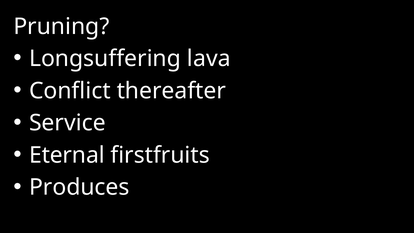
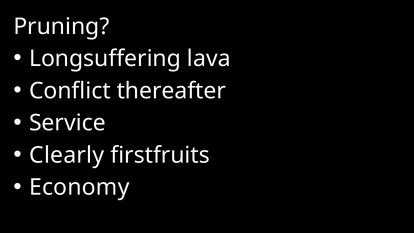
Eternal: Eternal -> Clearly (67, 155)
Produces: Produces -> Economy (79, 187)
